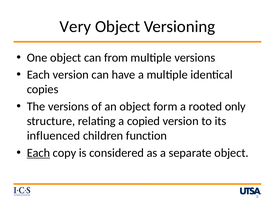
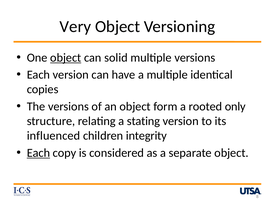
object underline: none -> present (66, 58)
from: from -> solid (116, 58)
copied: copied -> stating (143, 121)
function: function -> integrity (146, 136)
